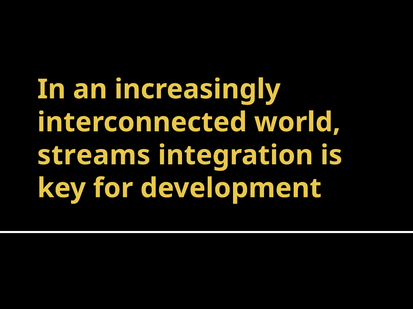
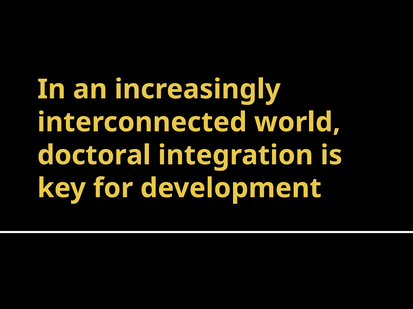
streams: streams -> doctoral (94, 156)
